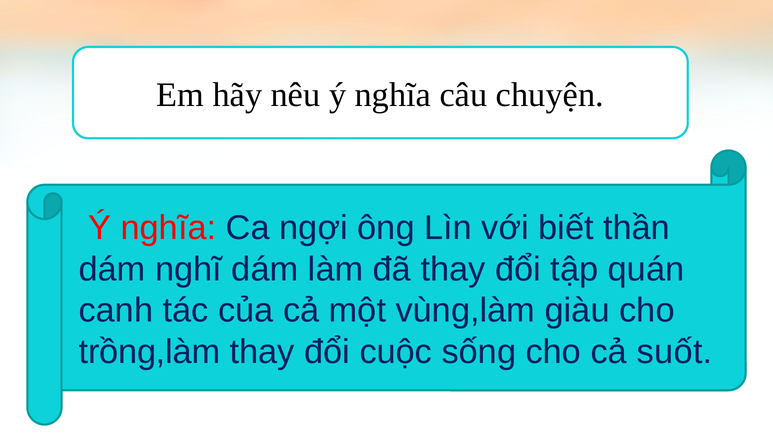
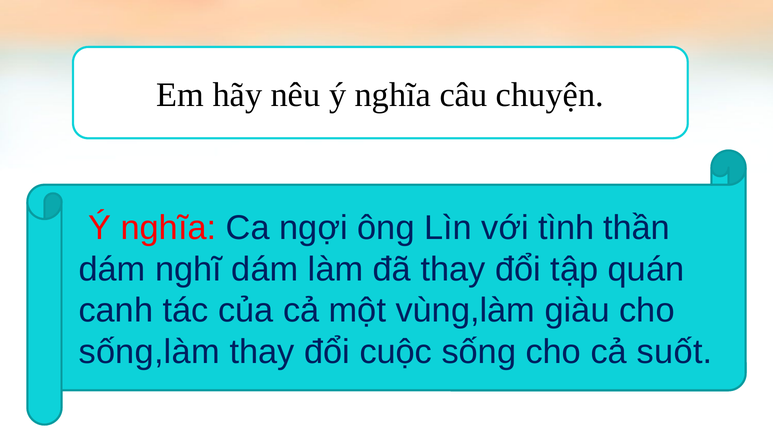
biết: biết -> tình (566, 228)
trồng,làm: trồng,làm -> sống,làm (149, 352)
